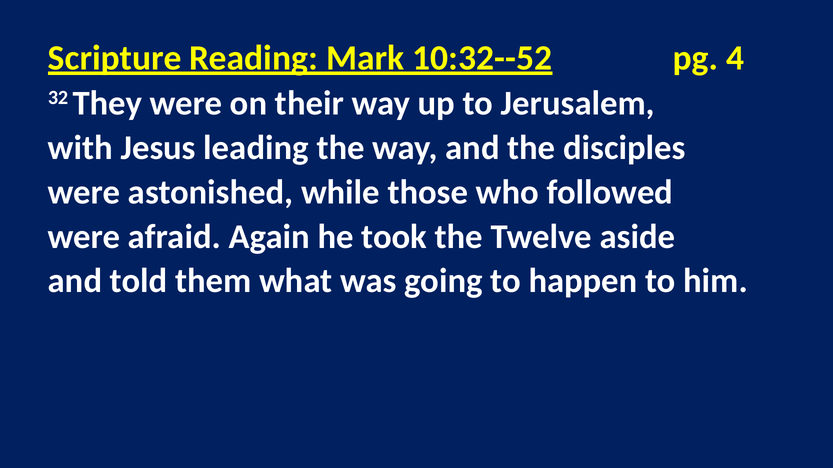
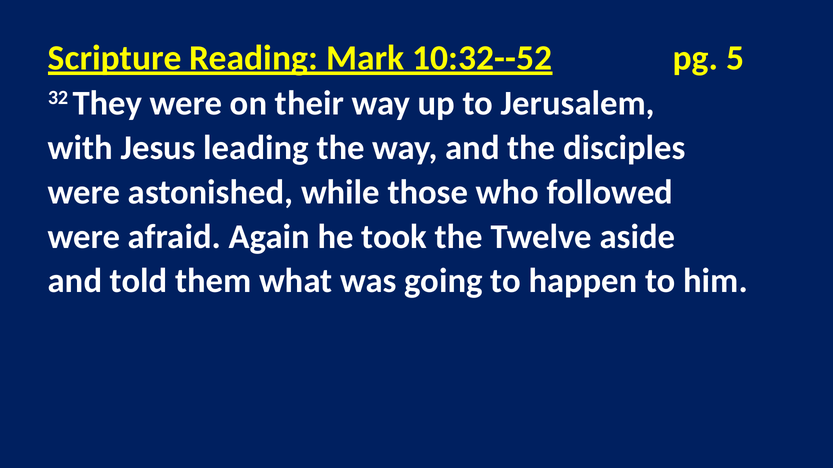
4: 4 -> 5 (735, 58)
